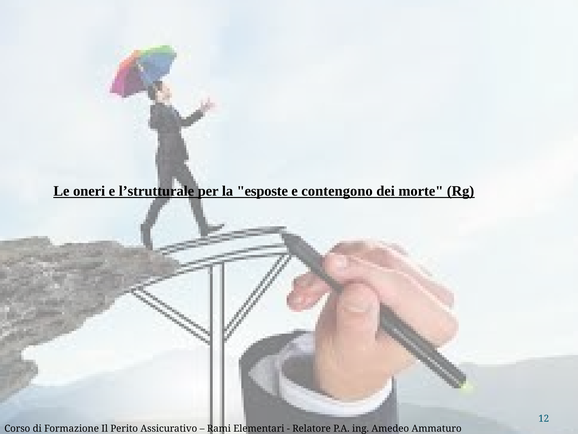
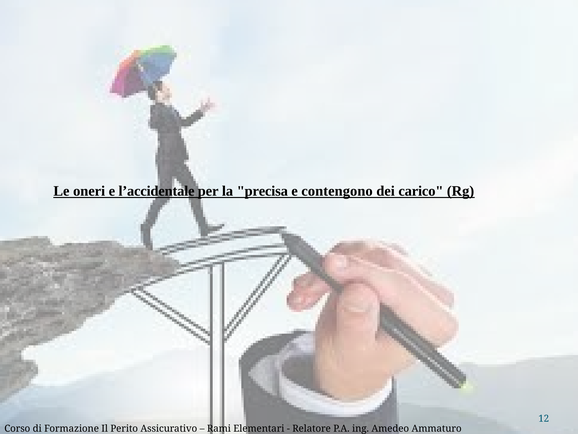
l’strutturale: l’strutturale -> l’accidentale (157, 191)
esposte: esposte -> precisa (262, 191)
morte: morte -> carico (421, 191)
